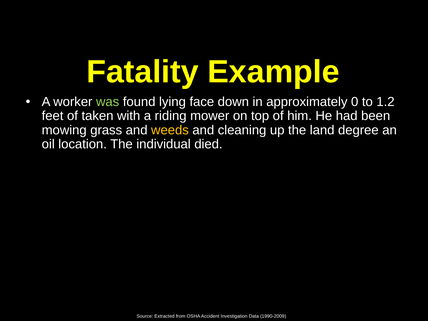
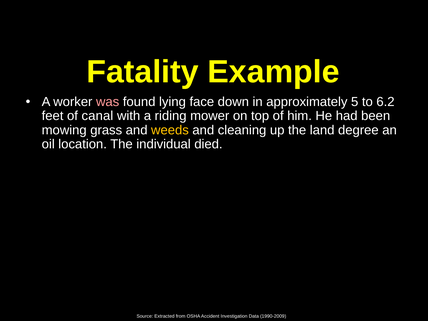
was colour: light green -> pink (108, 102)
0: 0 -> 5 (355, 102)
1.2: 1.2 -> 6.2 (385, 102)
taken: taken -> canal (97, 116)
